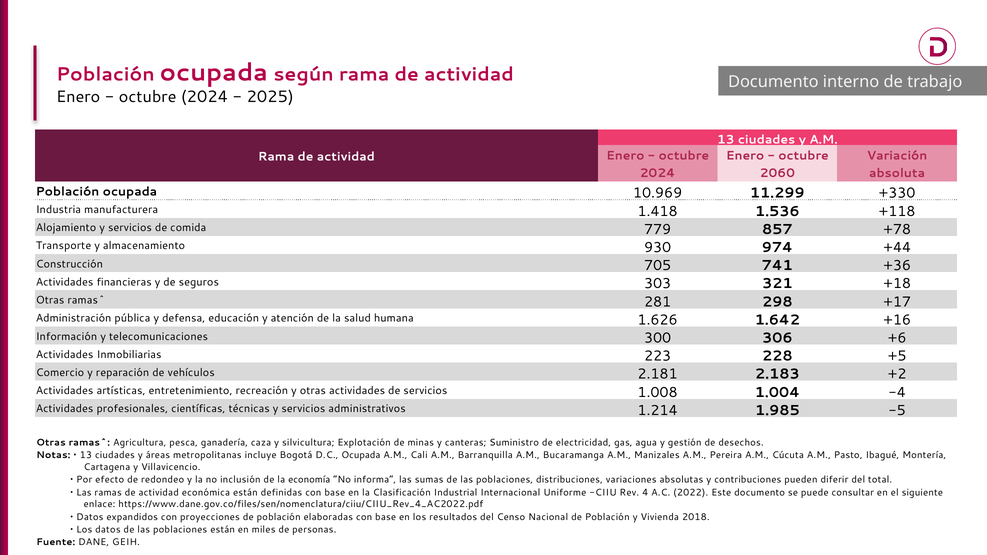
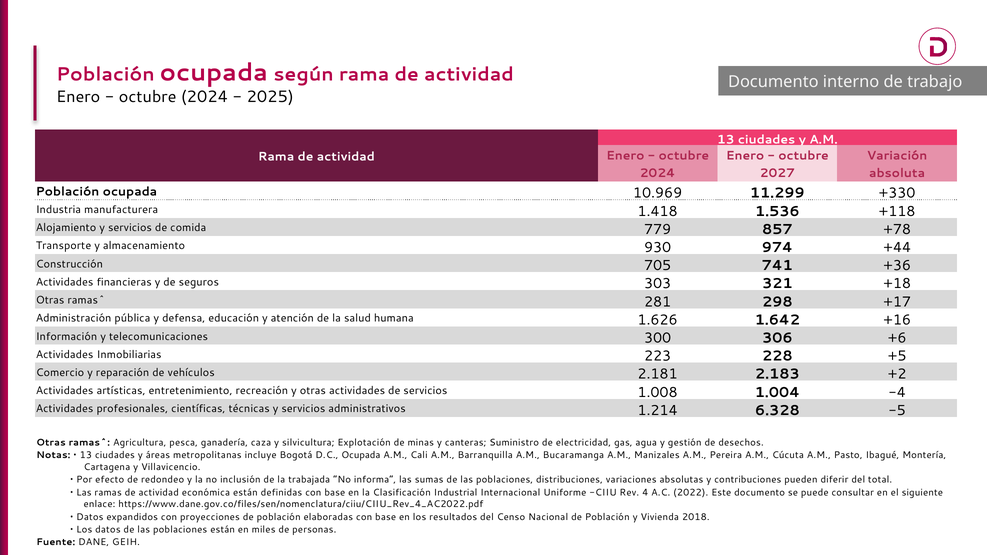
2060: 2060 -> 2027 (777, 173)
1.985: 1.985 -> 6.328 (777, 411)
economía: economía -> trabajada (309, 480)
